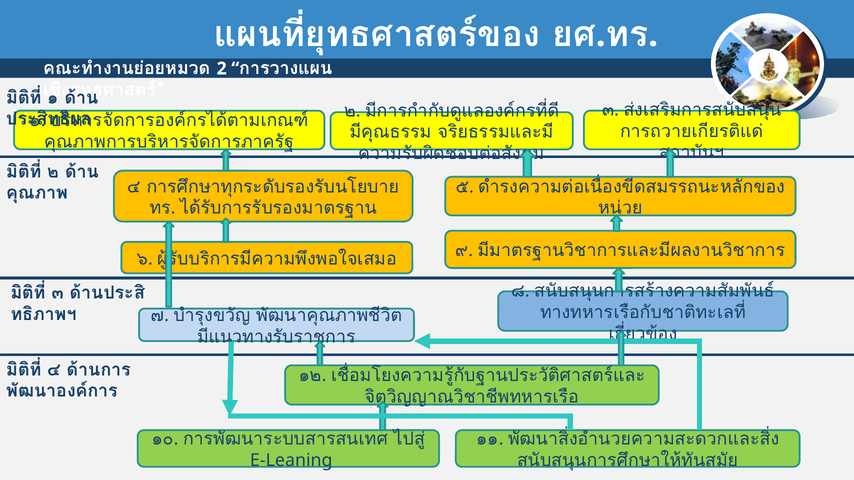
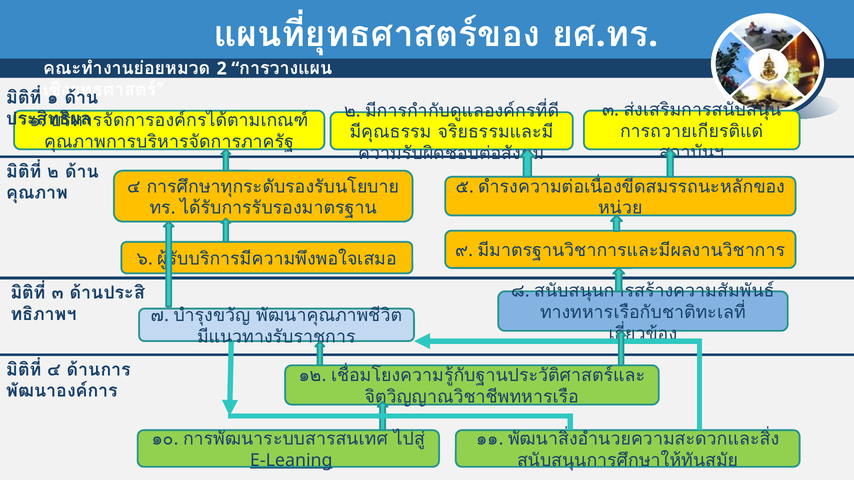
E-Leaning underline: none -> present (291, 461)
